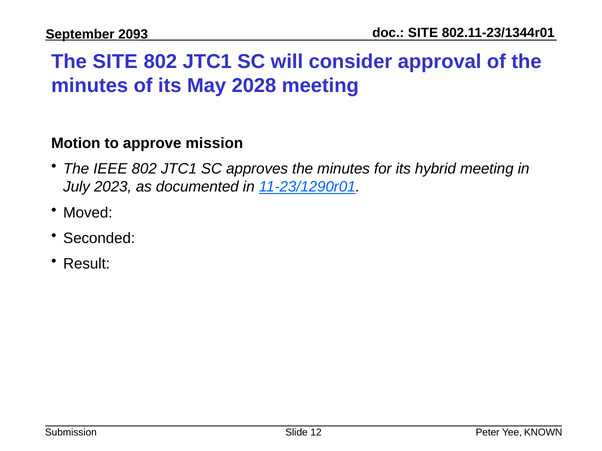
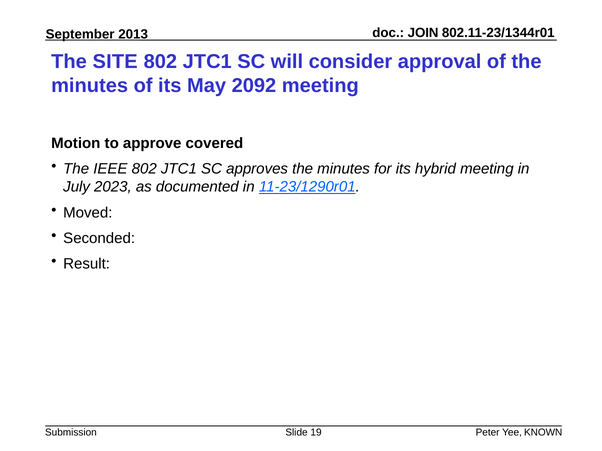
SITE: SITE -> JOIN (423, 33)
2093: 2093 -> 2013 (133, 34)
2028: 2028 -> 2092 (254, 86)
mission: mission -> covered (214, 144)
12: 12 -> 19 (316, 433)
